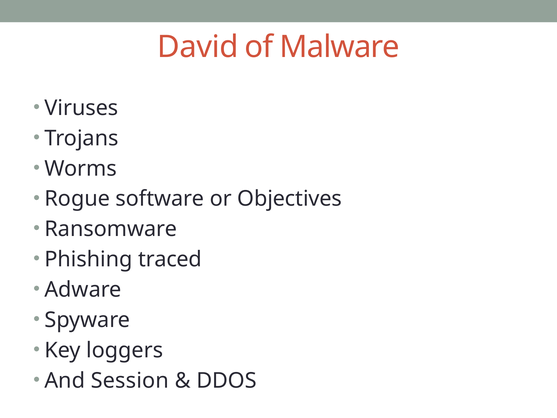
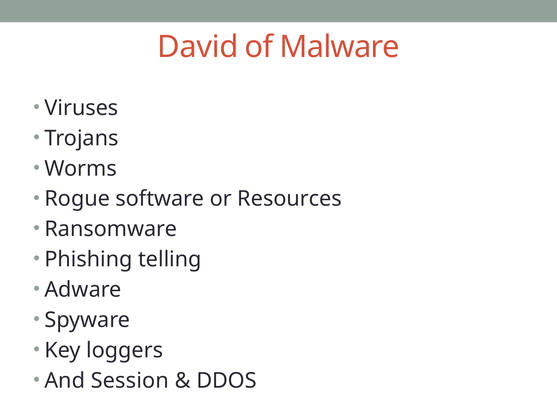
Objectives: Objectives -> Resources (290, 199)
traced: traced -> telling (170, 259)
